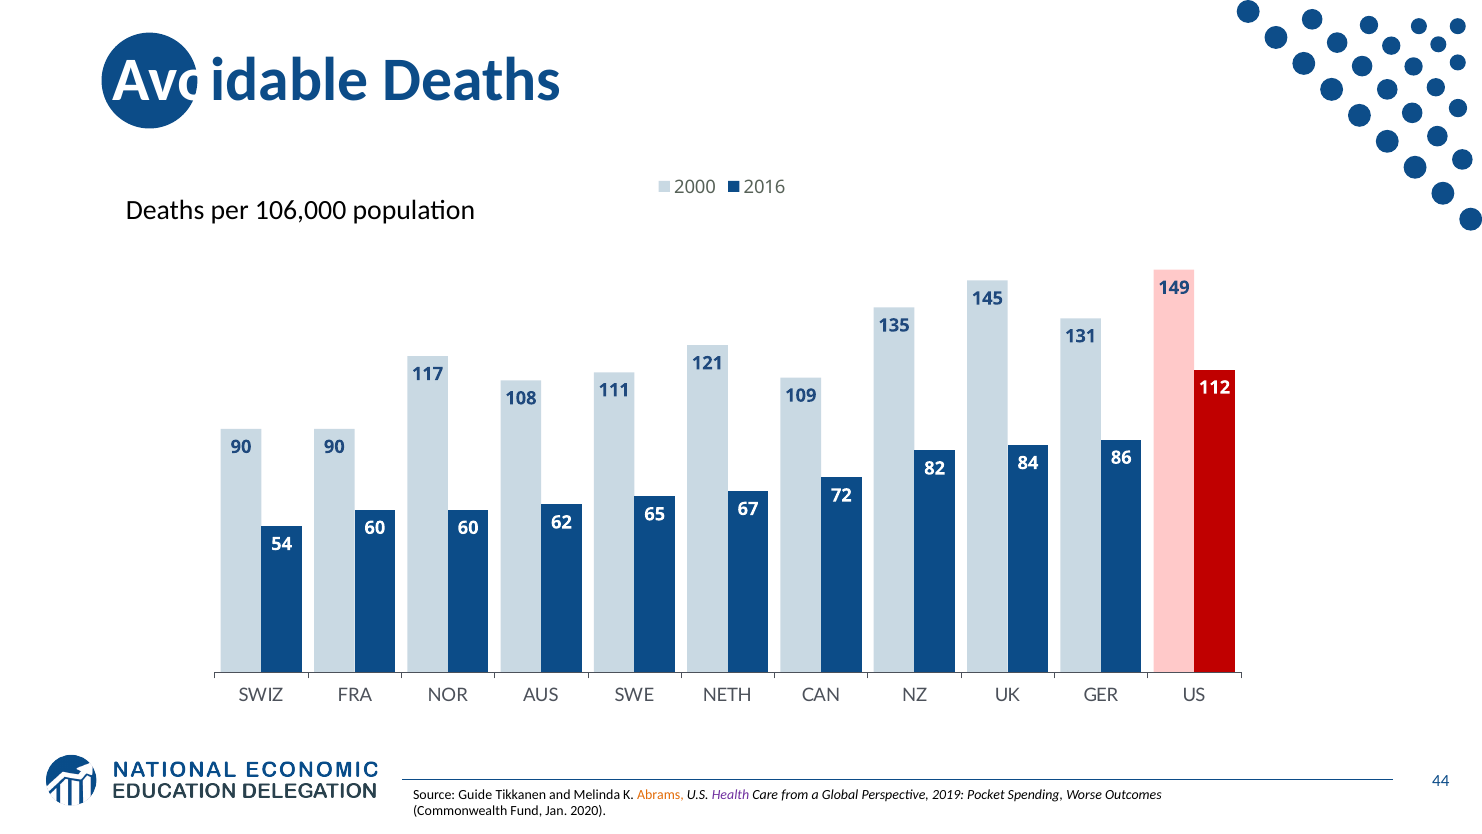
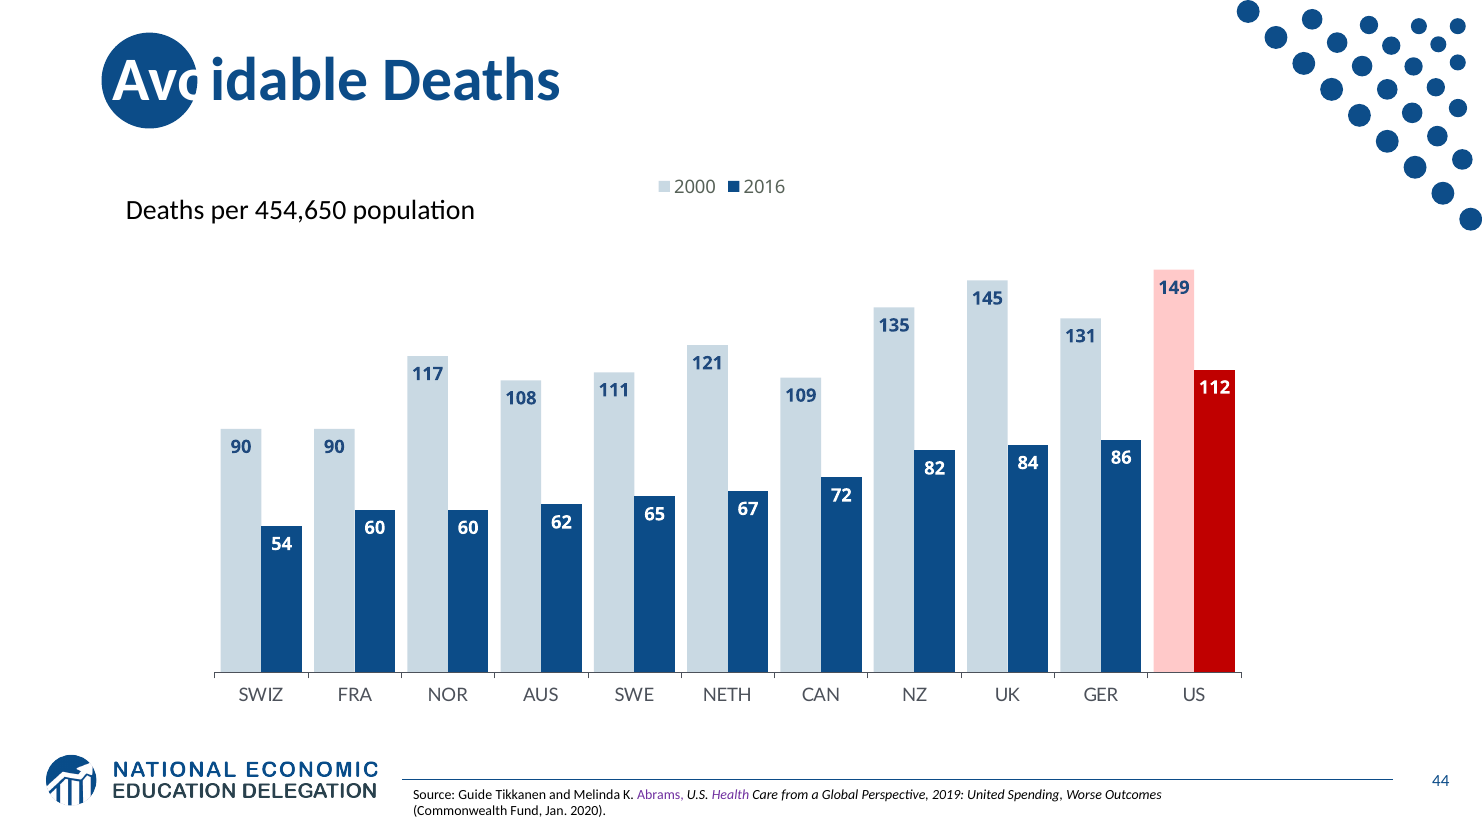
106,000: 106,000 -> 454,650 (301, 211)
Abrams colour: orange -> purple (660, 794)
Pocket: Pocket -> United (986, 794)
